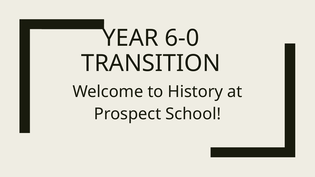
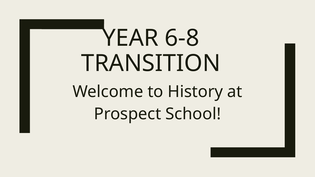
6-0: 6-0 -> 6-8 (182, 38)
